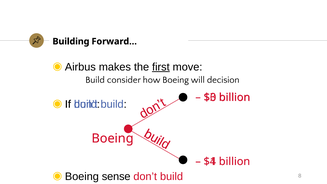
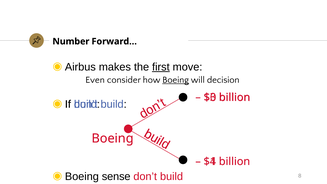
Building: Building -> Number (71, 41)
Build: Build -> Even (95, 80)
Boeing underline: none -> present (176, 80)
